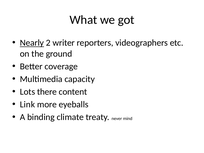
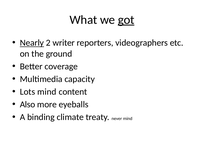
got underline: none -> present (126, 20)
Lots there: there -> mind (47, 92)
Link: Link -> Also (28, 104)
